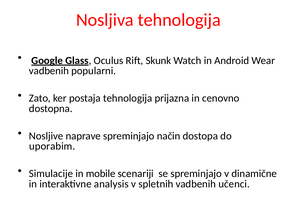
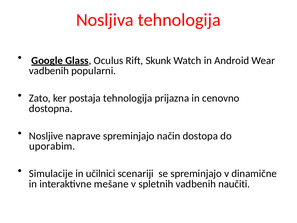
mobile: mobile -> učilnici (101, 173)
analysis: analysis -> mešane (111, 184)
učenci: učenci -> naučiti (234, 184)
